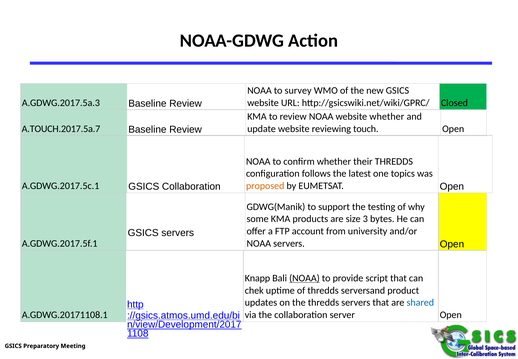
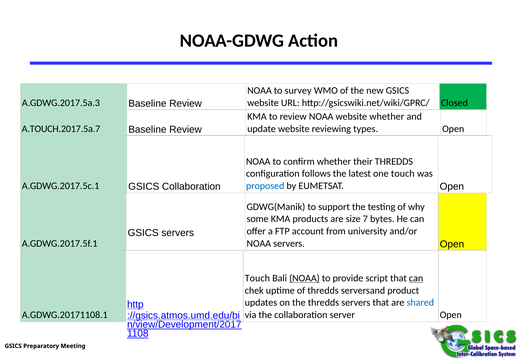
touch: touch -> types (366, 129)
one topics: topics -> touch (403, 173)
proposed colour: orange -> blue (265, 186)
3: 3 -> 7 (365, 219)
Knapp: Knapp -> Touch (257, 278)
can underline: none -> present (416, 278)
